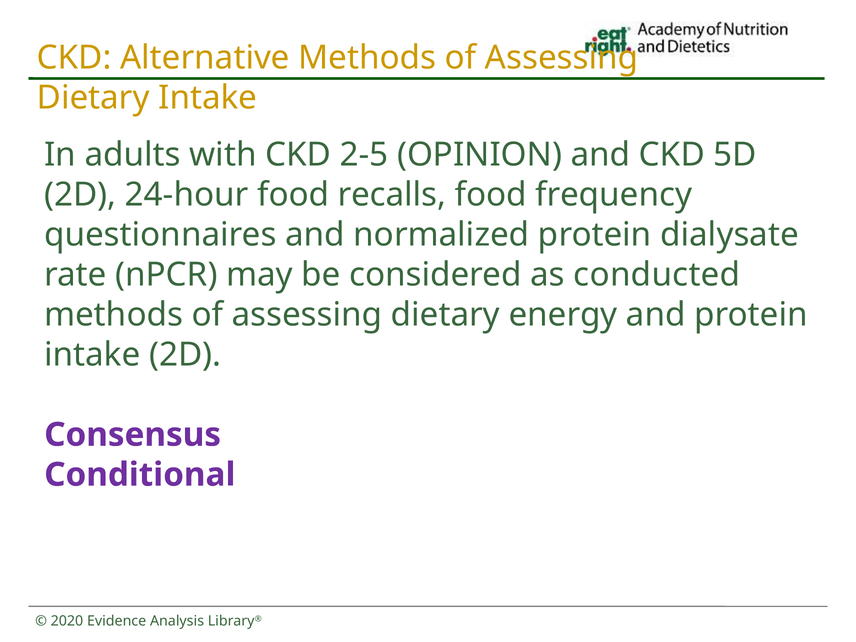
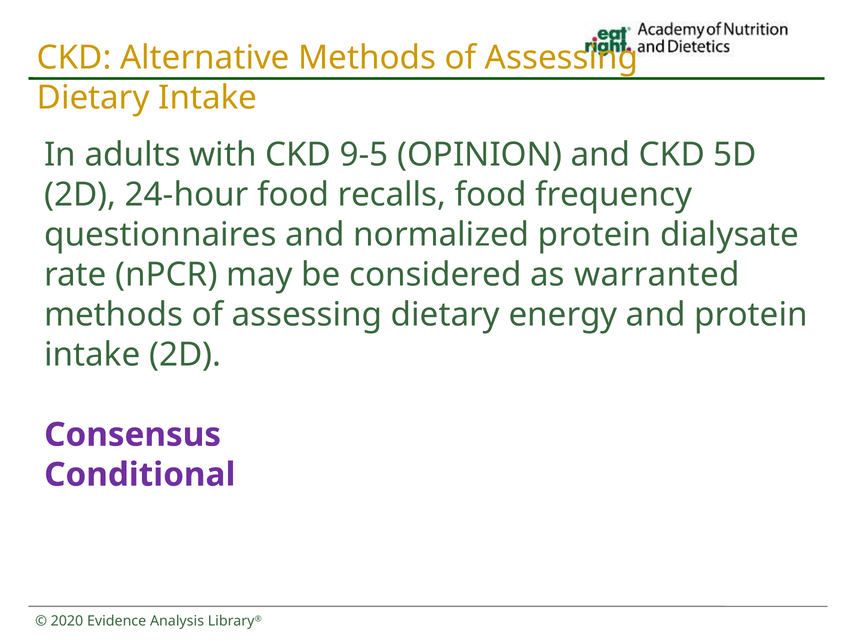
2-5: 2-5 -> 9-5 (364, 155)
conducted: conducted -> warranted (657, 275)
